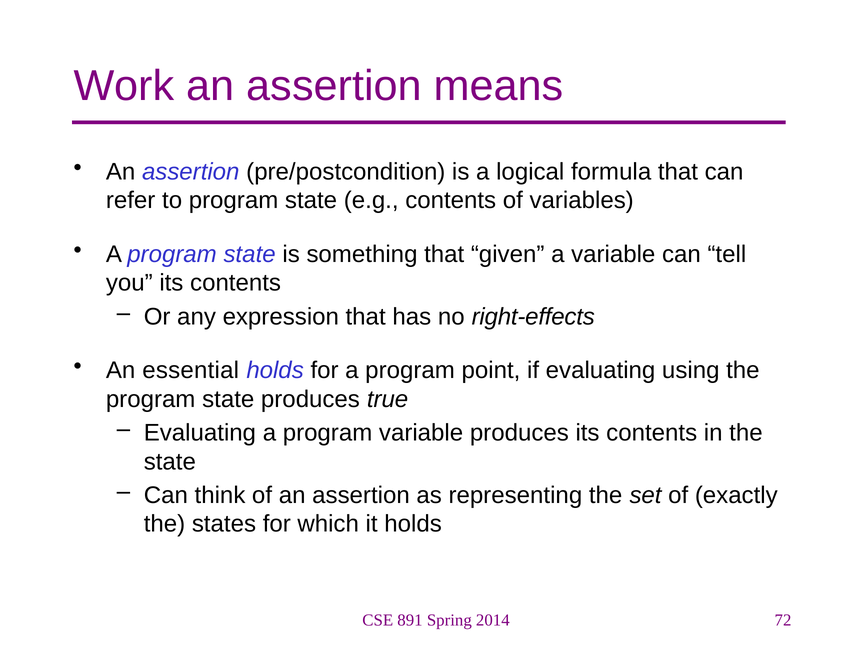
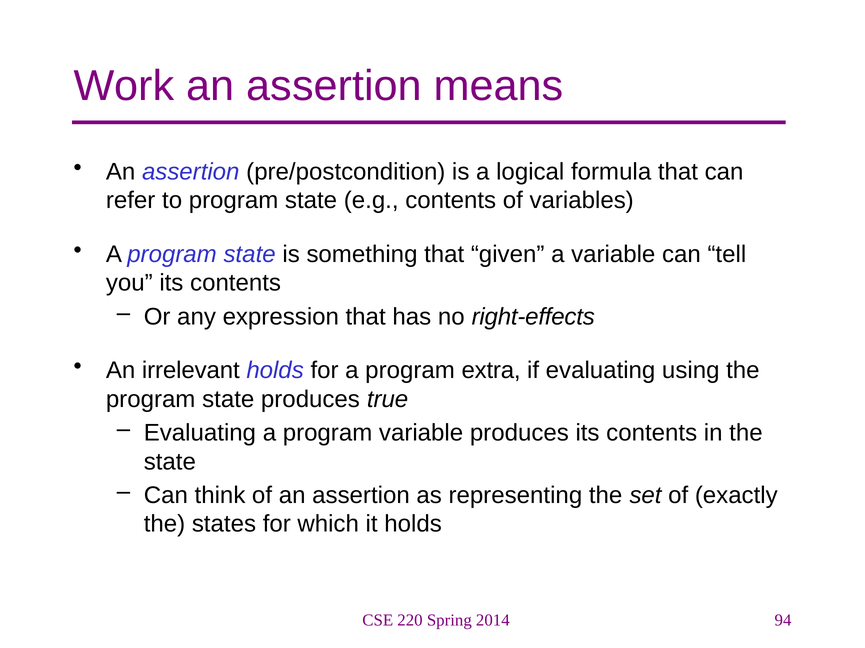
essential: essential -> irrelevant (191, 371)
point: point -> extra (491, 371)
891: 891 -> 220 (410, 621)
72: 72 -> 94 (783, 621)
